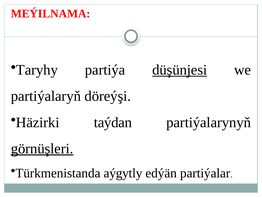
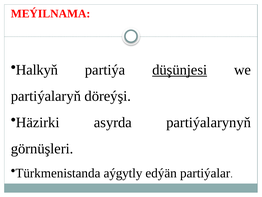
Taryhy: Taryhy -> Halkyň (37, 70)
taýdan: taýdan -> asyrda (113, 122)
görnüşleri underline: present -> none (42, 148)
